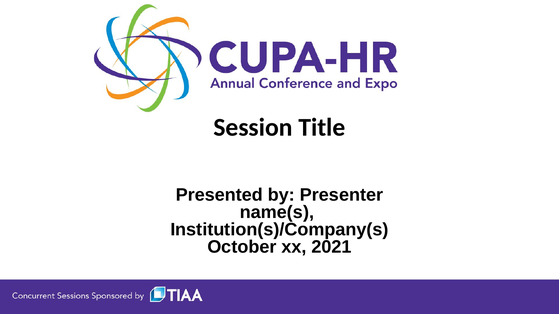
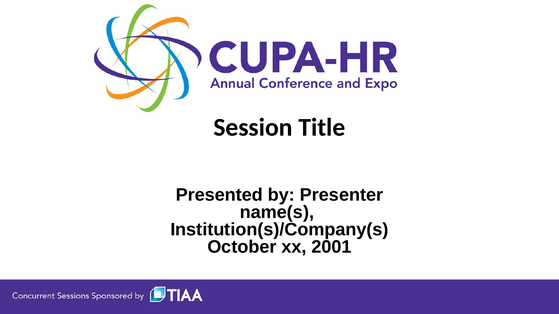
2021: 2021 -> 2001 (331, 247)
